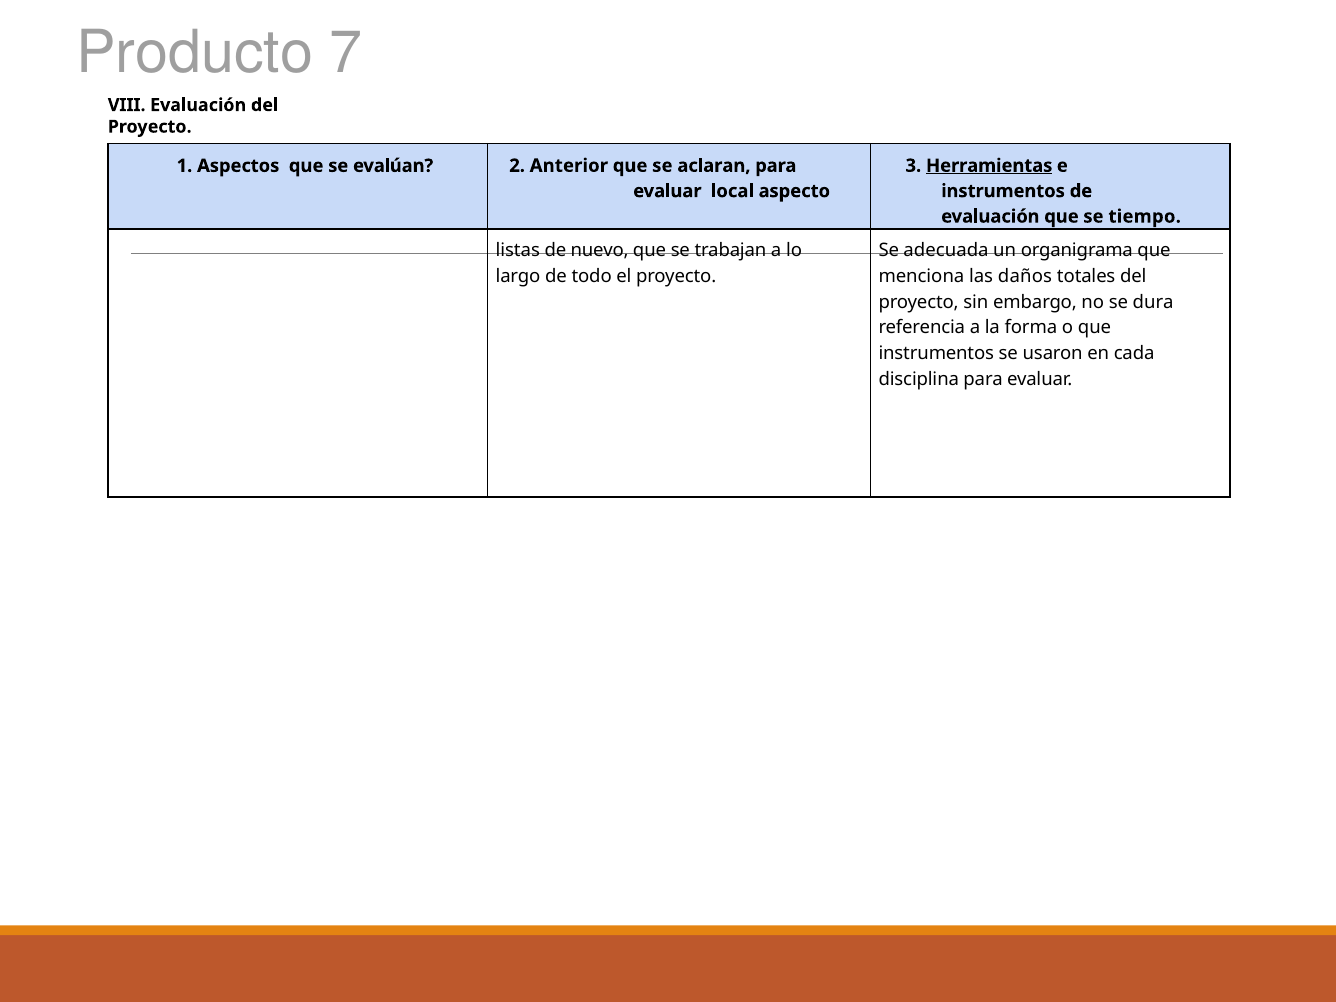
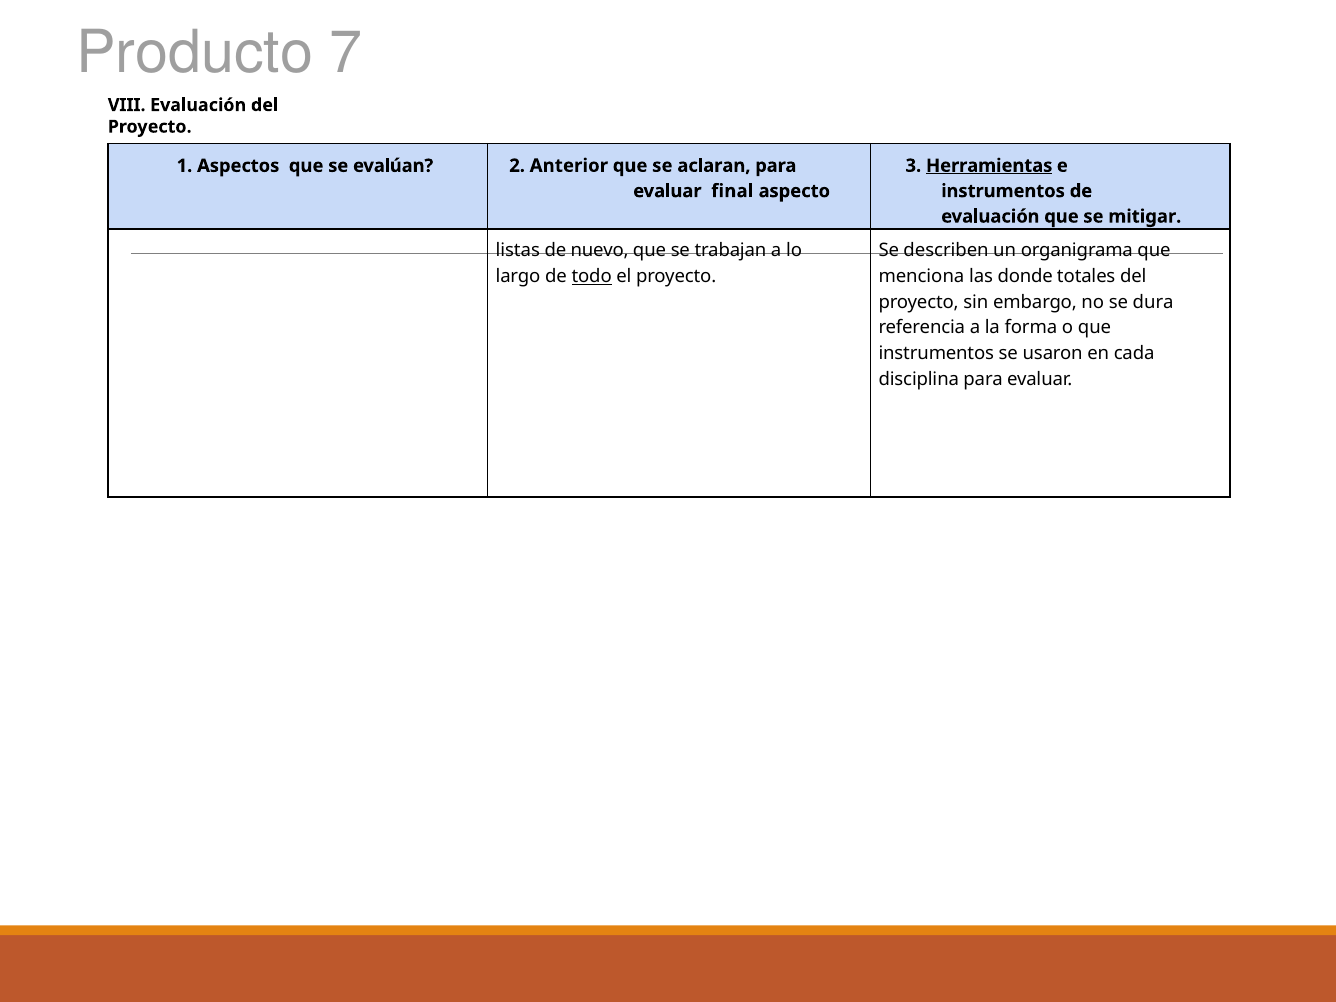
local: local -> final (732, 191)
tiempo: tiempo -> mitigar (1145, 216)
adecuada: adecuada -> describen (946, 251)
todo underline: none -> present (592, 276)
daños: daños -> donde (1025, 276)
